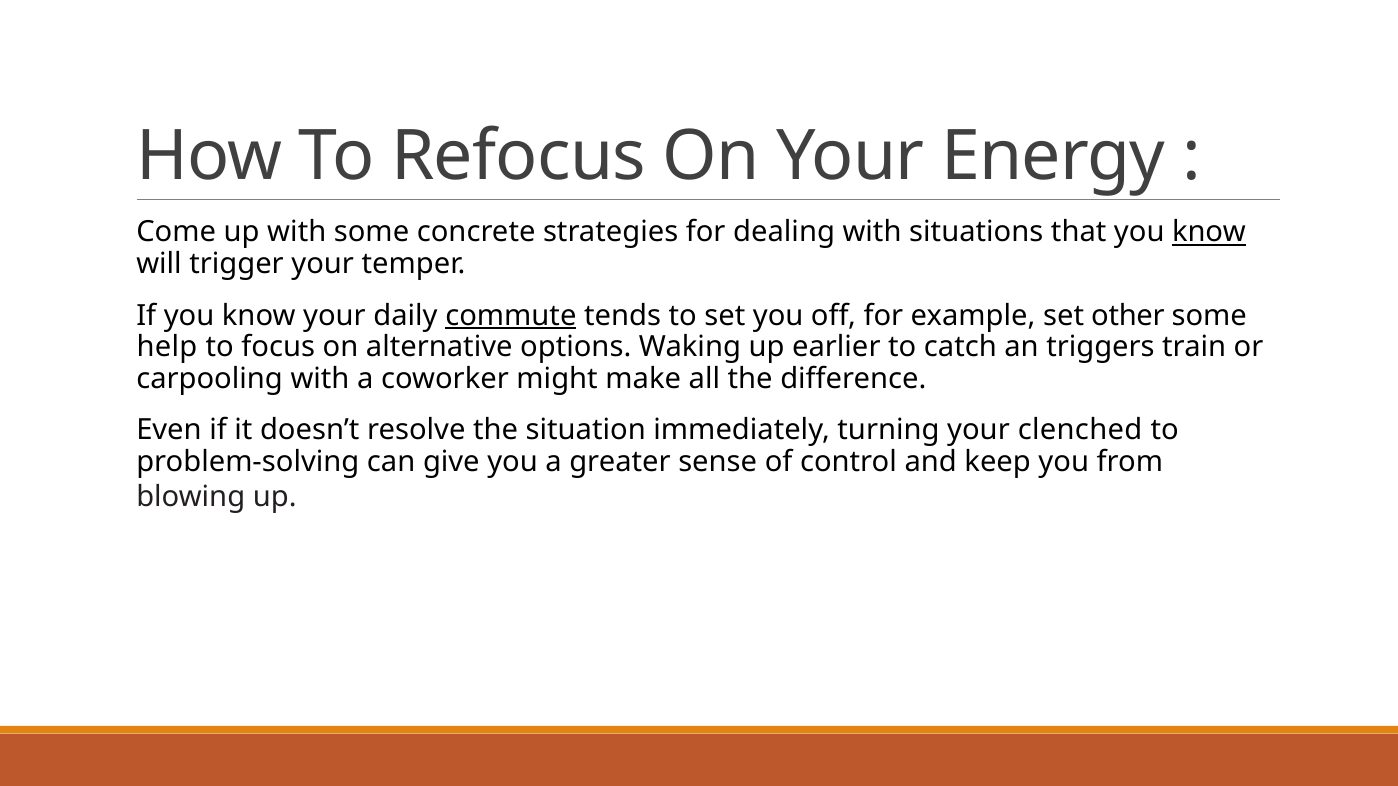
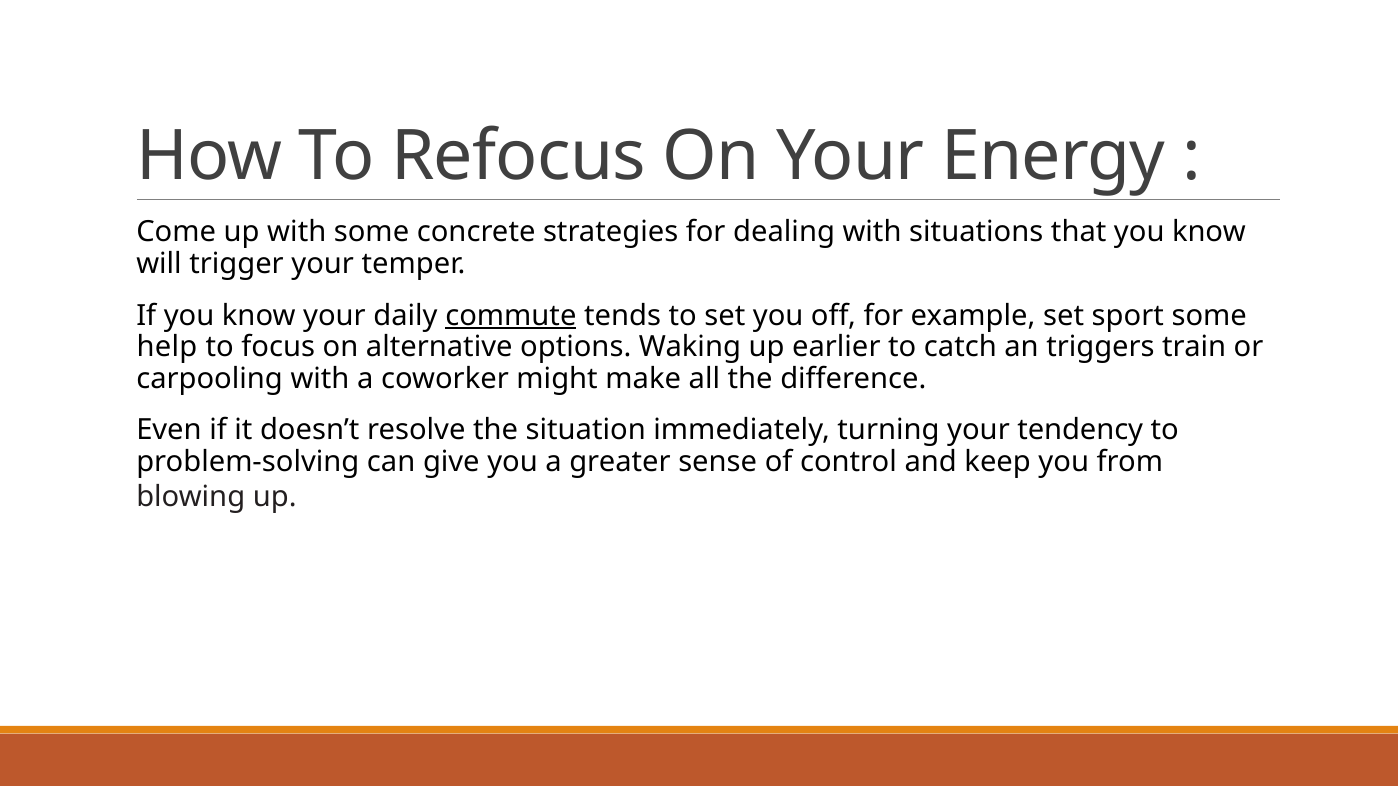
know underline: present -> none (1209, 232)
other: other -> sport (1128, 316)
clenched: clenched -> tendency (1080, 431)
